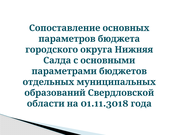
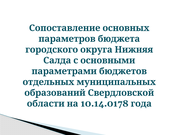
01.11.3018: 01.11.3018 -> 10.14.0178 (105, 104)
